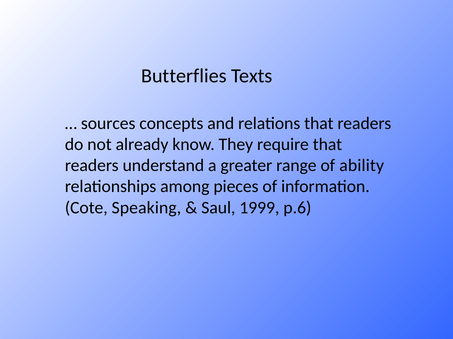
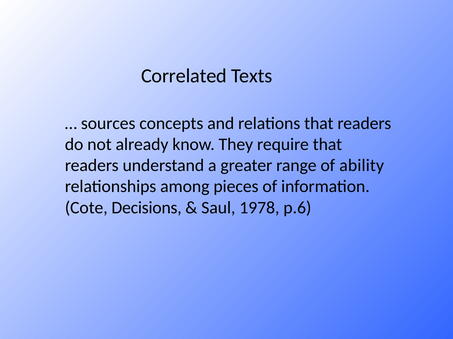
Butterflies: Butterflies -> Correlated (184, 76)
Speaking: Speaking -> Decisions (147, 208)
1999: 1999 -> 1978 (259, 208)
